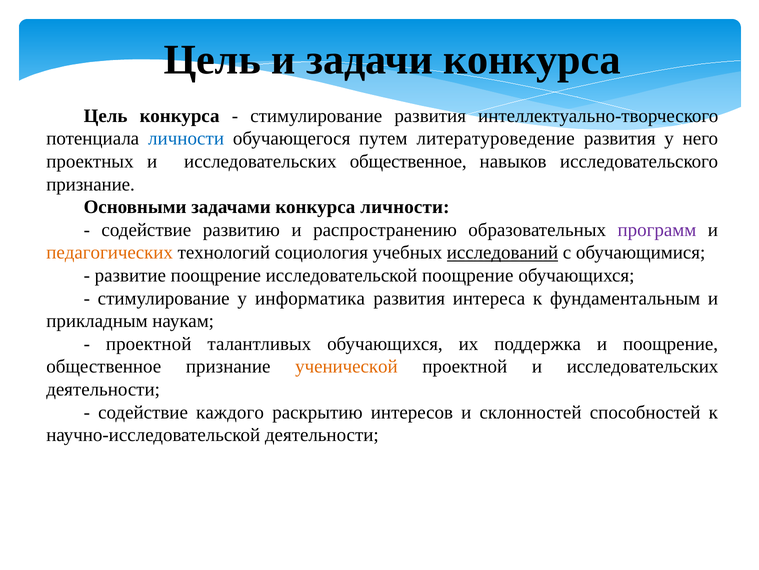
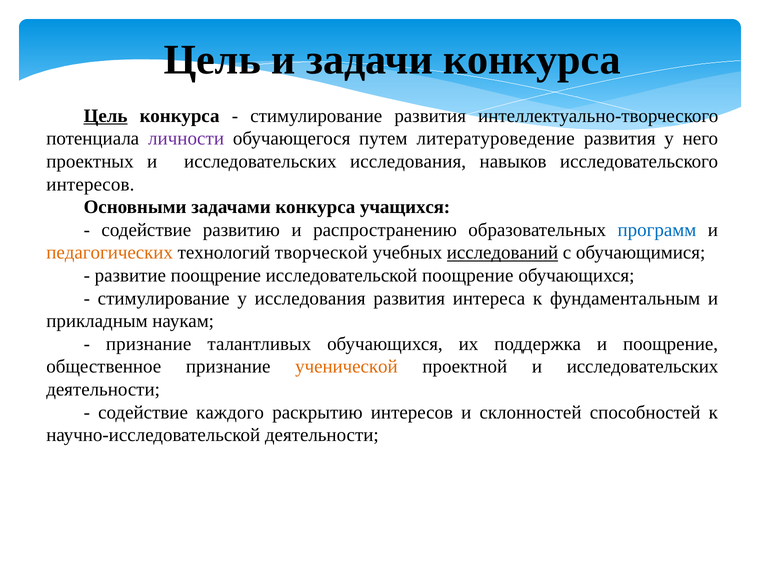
Цель underline: none -> present (106, 116)
личности colour: blue -> purple (186, 139)
исследовательских общественное: общественное -> исследования (408, 161)
признание: признание -> интересов (90, 184)
конкурса личности: личности -> учащихся (405, 207)
программ colour: purple -> blue (657, 230)
социология: социология -> творческой (321, 252)
у информатика: информатика -> исследования (310, 298)
проектной: проектной -> признание (149, 343)
